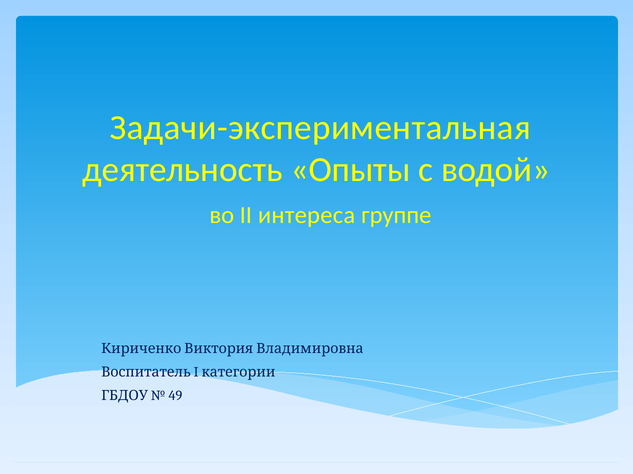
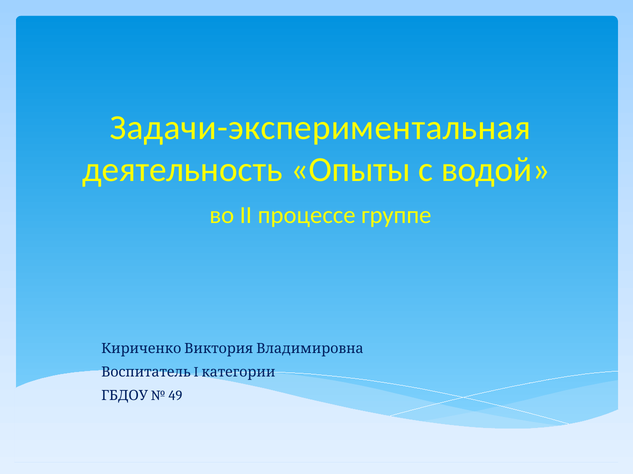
интереса: интереса -> процессе (307, 216)
